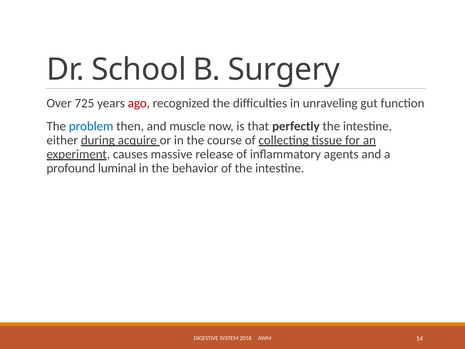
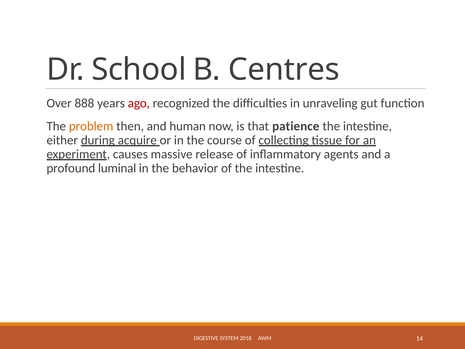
Surgery: Surgery -> Centres (284, 69)
725: 725 -> 888 (84, 103)
problem colour: blue -> orange (91, 126)
muscle: muscle -> human (188, 126)
perfectly: perfectly -> patience (296, 126)
